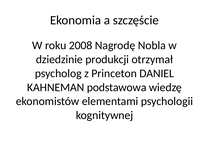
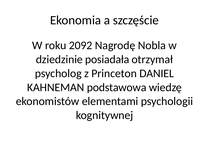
2008: 2008 -> 2092 (81, 45)
produkcji: produkcji -> posiadała (107, 59)
